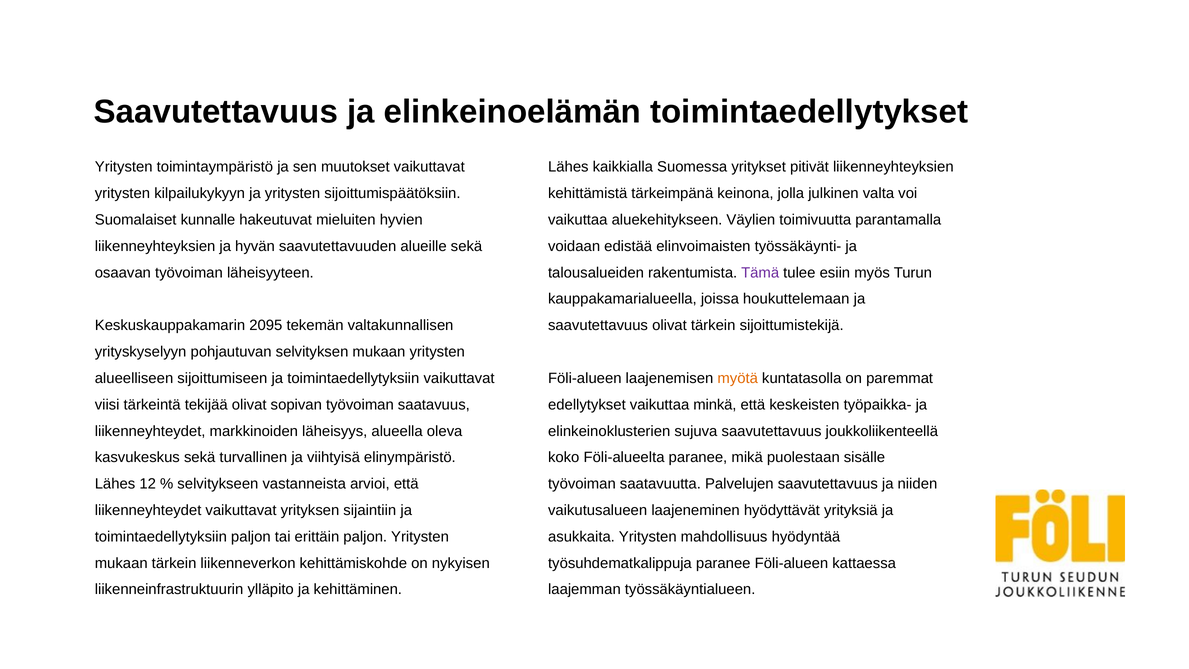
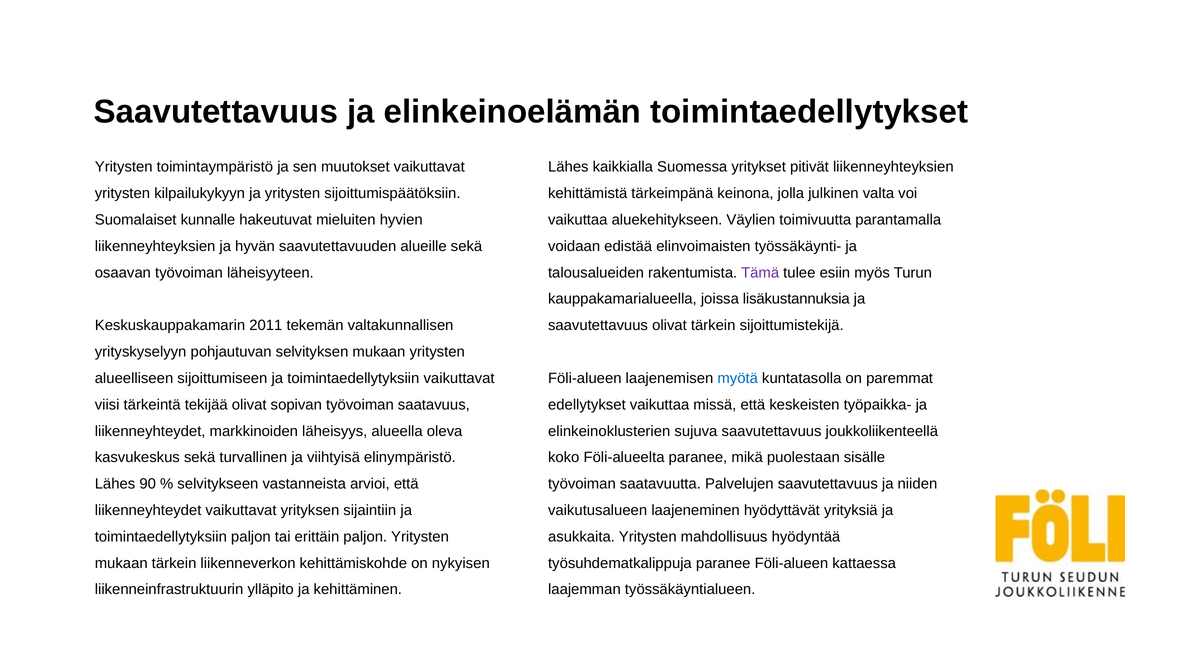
houkuttelemaan: houkuttelemaan -> lisäkustannuksia (796, 299)
2095: 2095 -> 2011 (266, 325)
myötä colour: orange -> blue (738, 378)
minkä: minkä -> missä (715, 405)
12: 12 -> 90 (148, 484)
